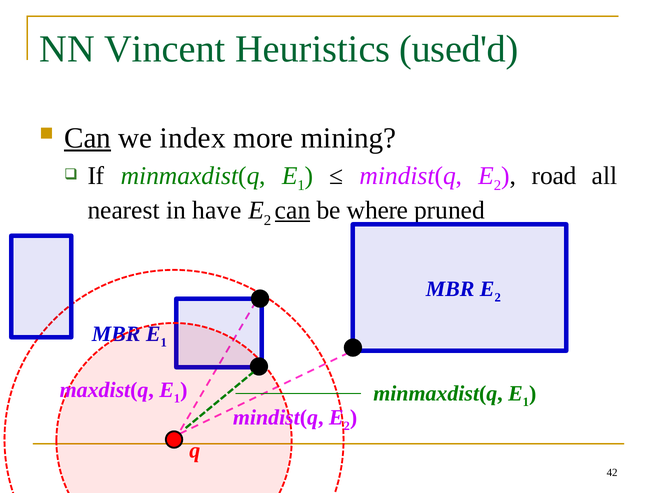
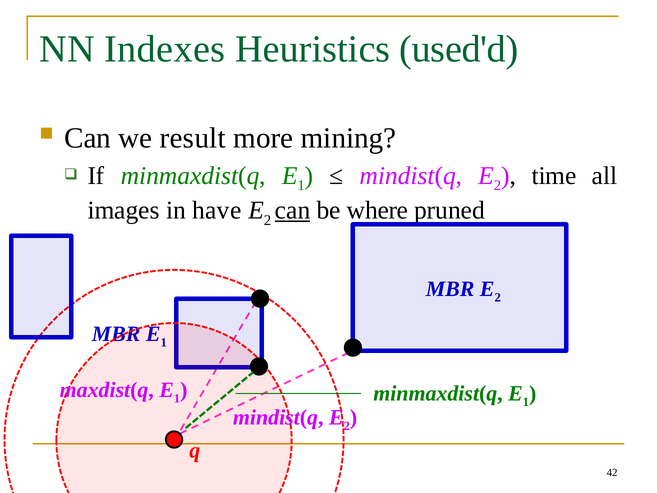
Vincent: Vincent -> Indexes (165, 49)
Can underline: present -> none (88, 138)
index: index -> result (193, 138)
road: road -> time (554, 176)
nearest: nearest -> images (124, 210)
